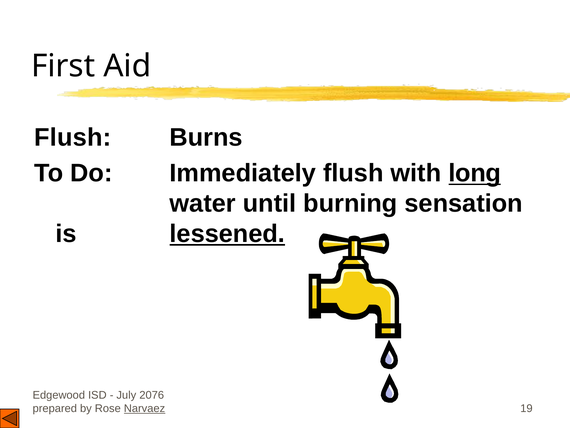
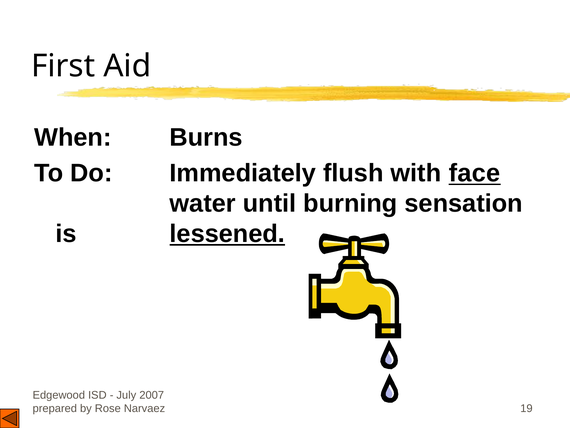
Flush: Flush -> When (73, 137)
long: long -> face (474, 173)
2076: 2076 -> 2007 (152, 395)
Narvaez underline: present -> none (145, 408)
